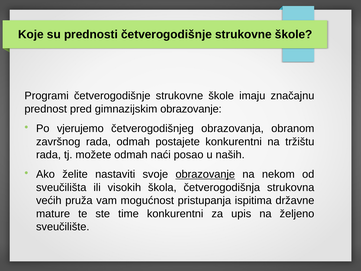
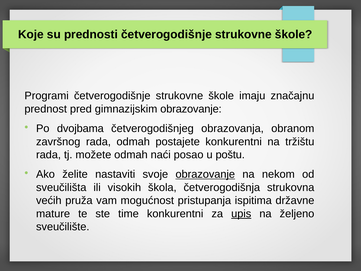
vjerujemo: vjerujemo -> dvojbama (80, 128)
naših: naših -> poštu (230, 155)
upis underline: none -> present (241, 213)
